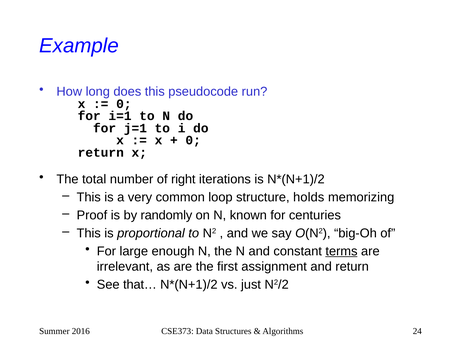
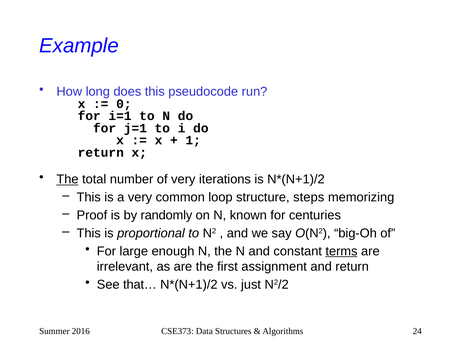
0: 0 -> 1 (193, 140)
The underline: none -> present (67, 179)
of right: right -> very (183, 179)
holds: holds -> steps (309, 197)
